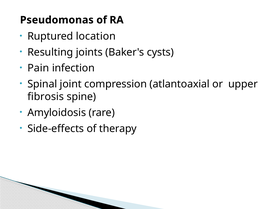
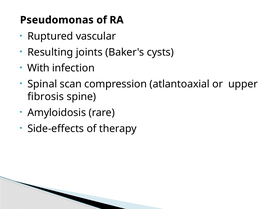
location: location -> vascular (96, 36)
Pain: Pain -> With (38, 68)
joint: joint -> scan (71, 84)
